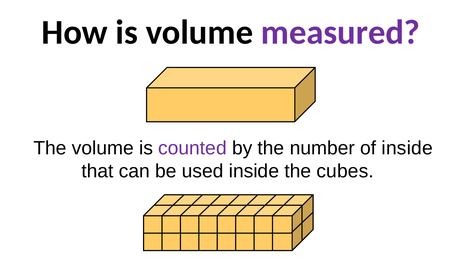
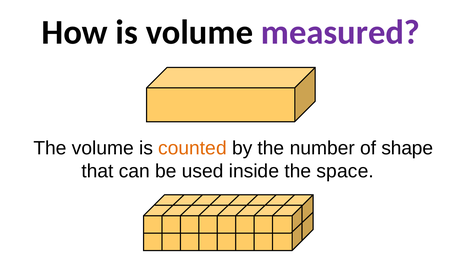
counted colour: purple -> orange (192, 148)
of inside: inside -> shape (407, 148)
cubes: cubes -> space (345, 171)
